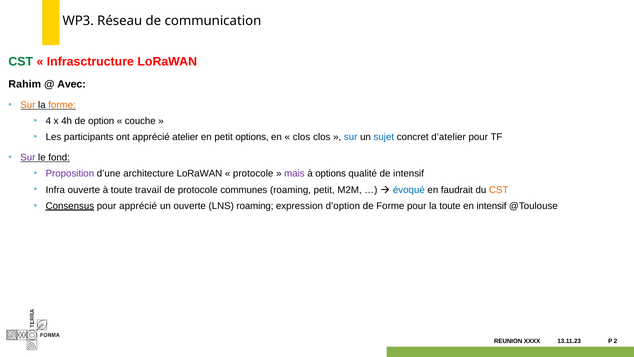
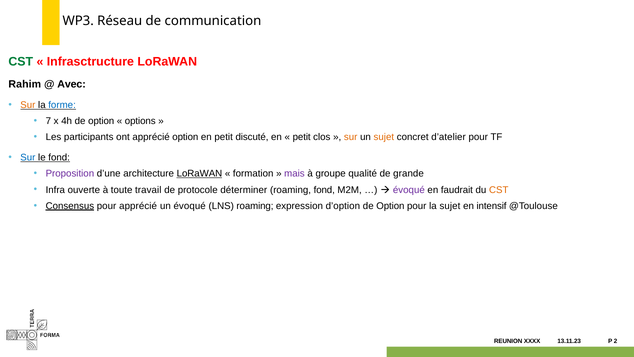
forme colour: orange -> blue (62, 105)
4: 4 -> 7 (48, 121)
couche: couche -> options (140, 121)
apprécié atelier: atelier -> option (185, 137)
petit options: options -> discuté (252, 137)
clos: clos -> petit (302, 137)
sur colour: blue -> orange (351, 137)
sujet colour: blue -> orange (384, 137)
Sur colour: purple -> blue (28, 158)
LoRaWAN underline: none -> present (199, 174)
protocole: protocole -> formation (253, 174)
à options: options -> groupe (331, 174)
de intensif: intensif -> grande (409, 174)
communes: communes -> déterminer (244, 190)
roaming petit: petit -> fond (324, 190)
évoqué colour: blue -> purple (409, 190)
un ouverte: ouverte -> évoqué (190, 206)
Forme: Forme -> Option (390, 206)
la toute: toute -> sujet (450, 206)
